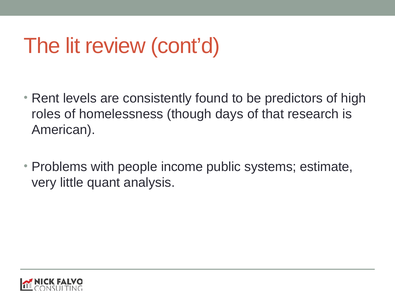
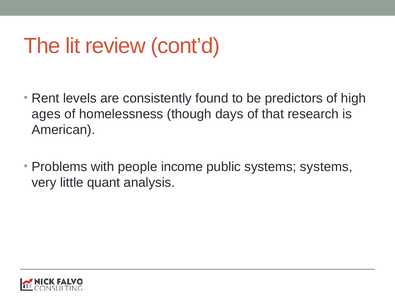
roles: roles -> ages (46, 114)
systems estimate: estimate -> systems (326, 167)
